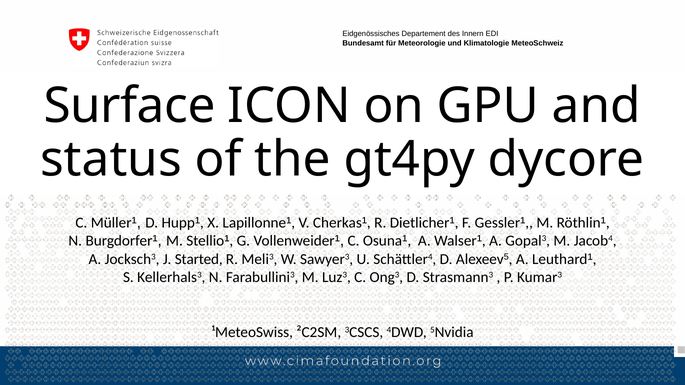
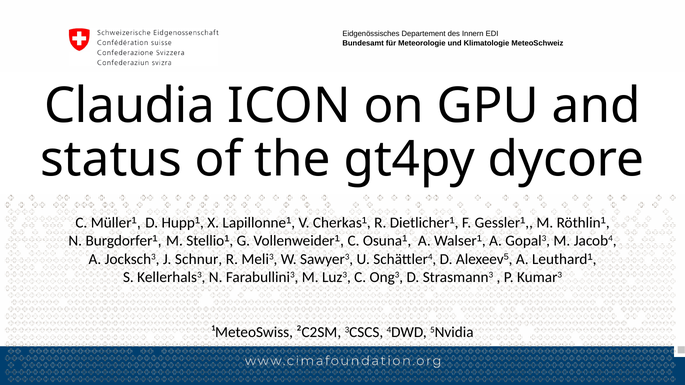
Surface: Surface -> Claudia (130, 106)
Started: Started -> Schnur (199, 259)
